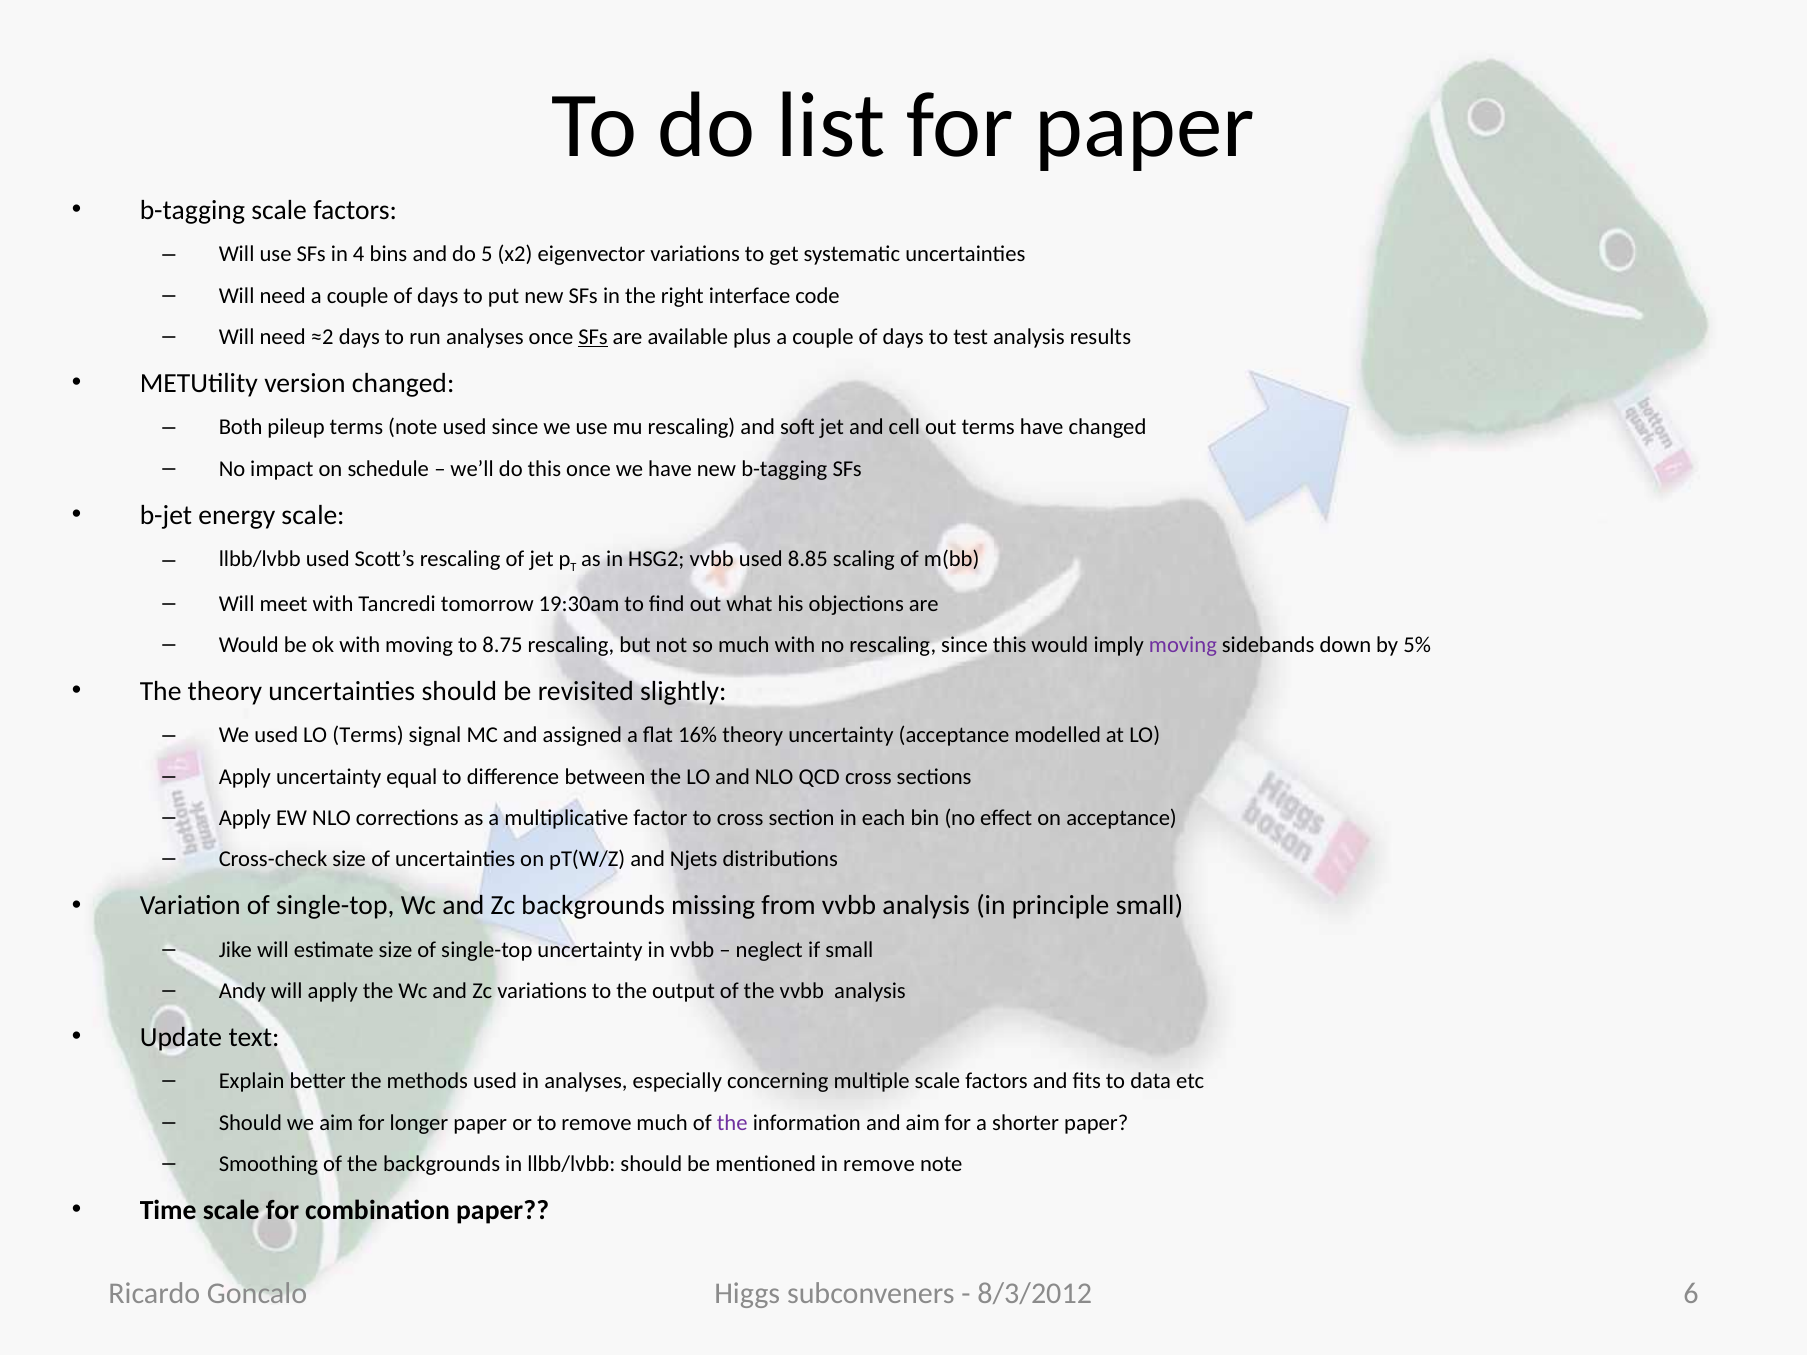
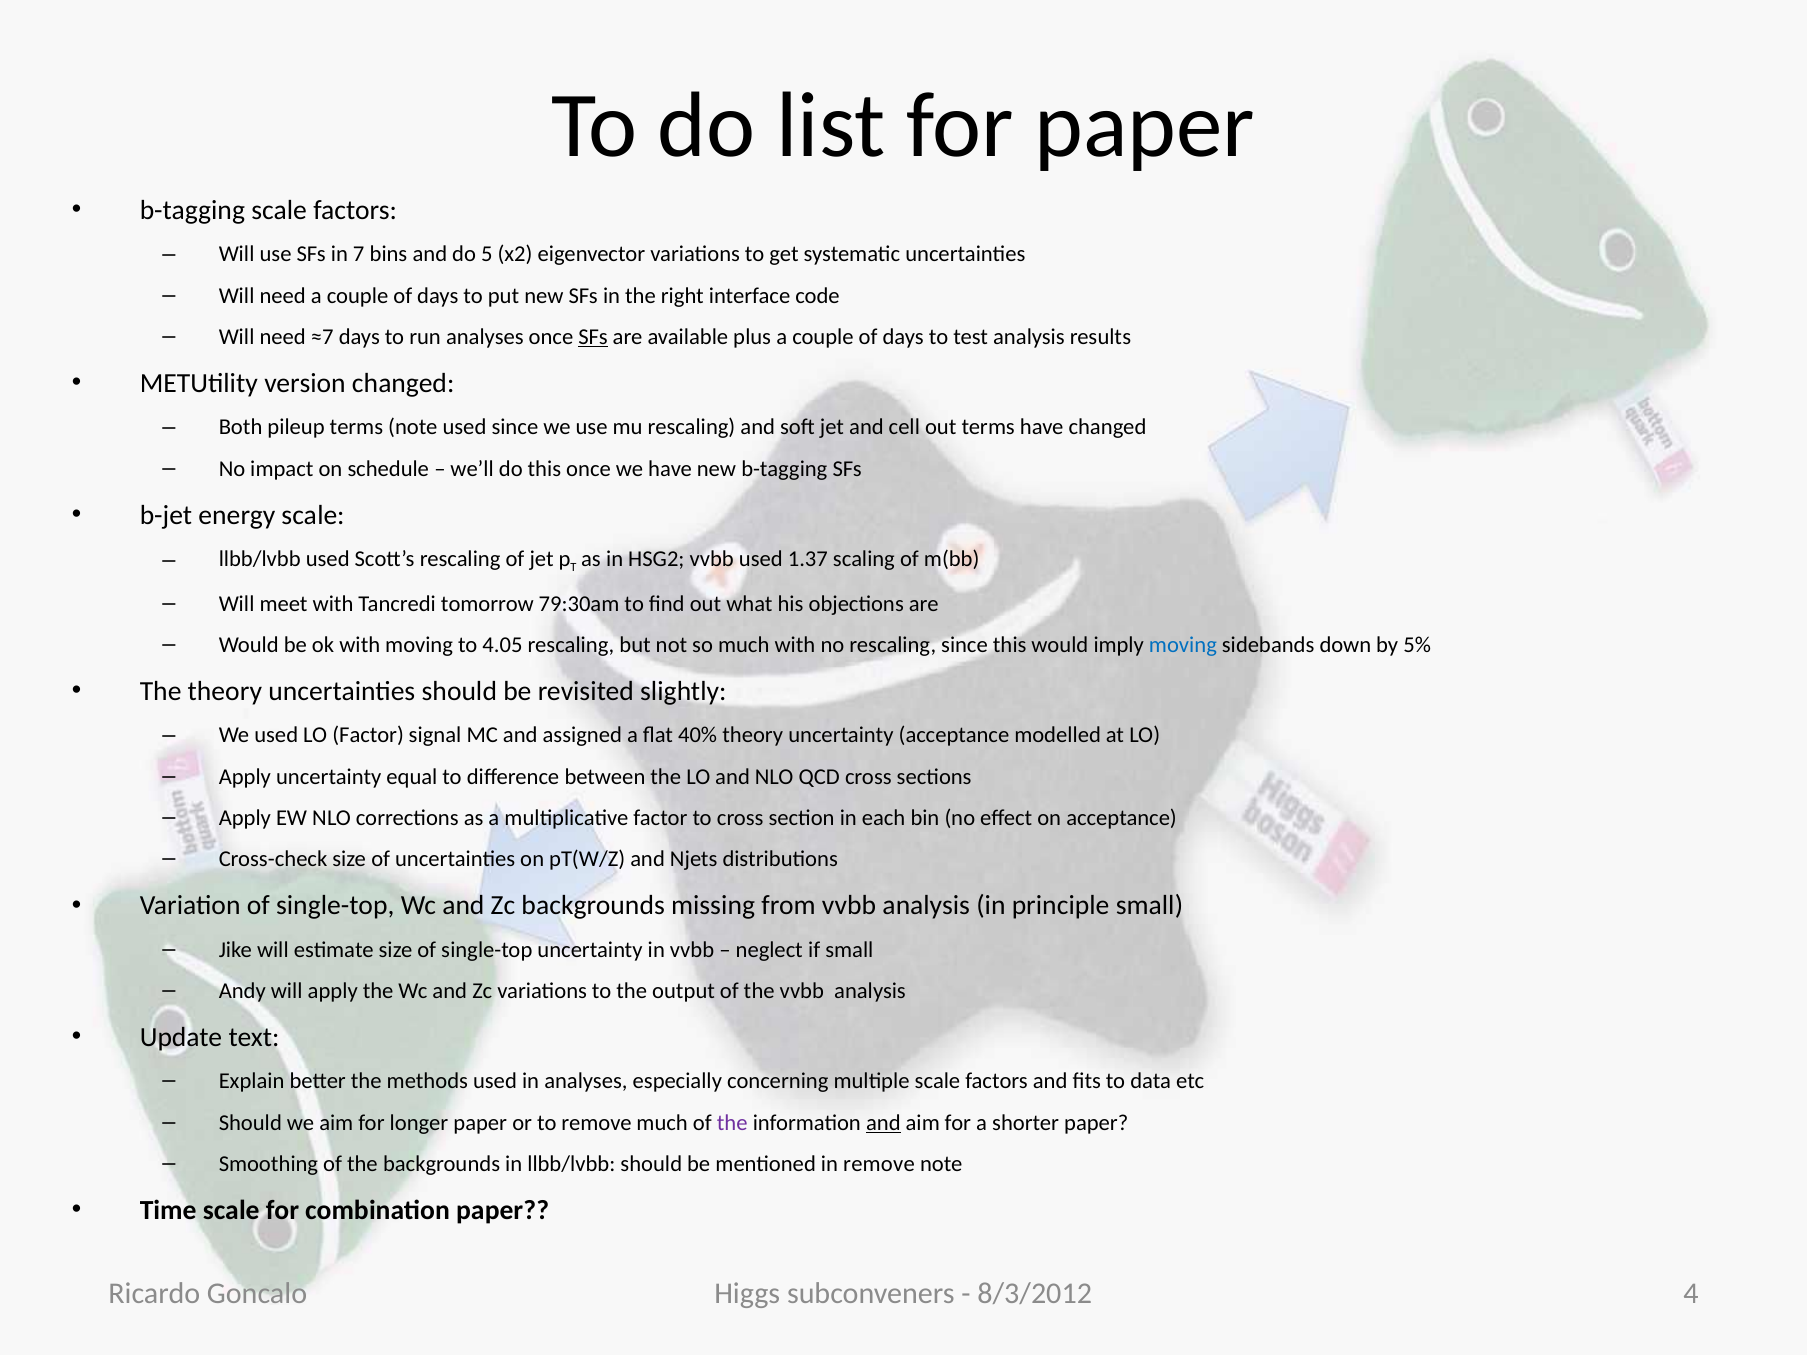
4: 4 -> 7 (359, 254)
≈2: ≈2 -> ≈7 (322, 337)
8.85: 8.85 -> 1.37 (808, 559)
19:30am: 19:30am -> 79:30am (579, 604)
8.75: 8.75 -> 4.05 (502, 645)
moving colour: purple -> blue (1183, 645)
LO Terms: Terms -> Factor (368, 735)
16%: 16% -> 40% (698, 735)
and underline: none -> present (883, 1123)
6: 6 -> 4 (1691, 1294)
